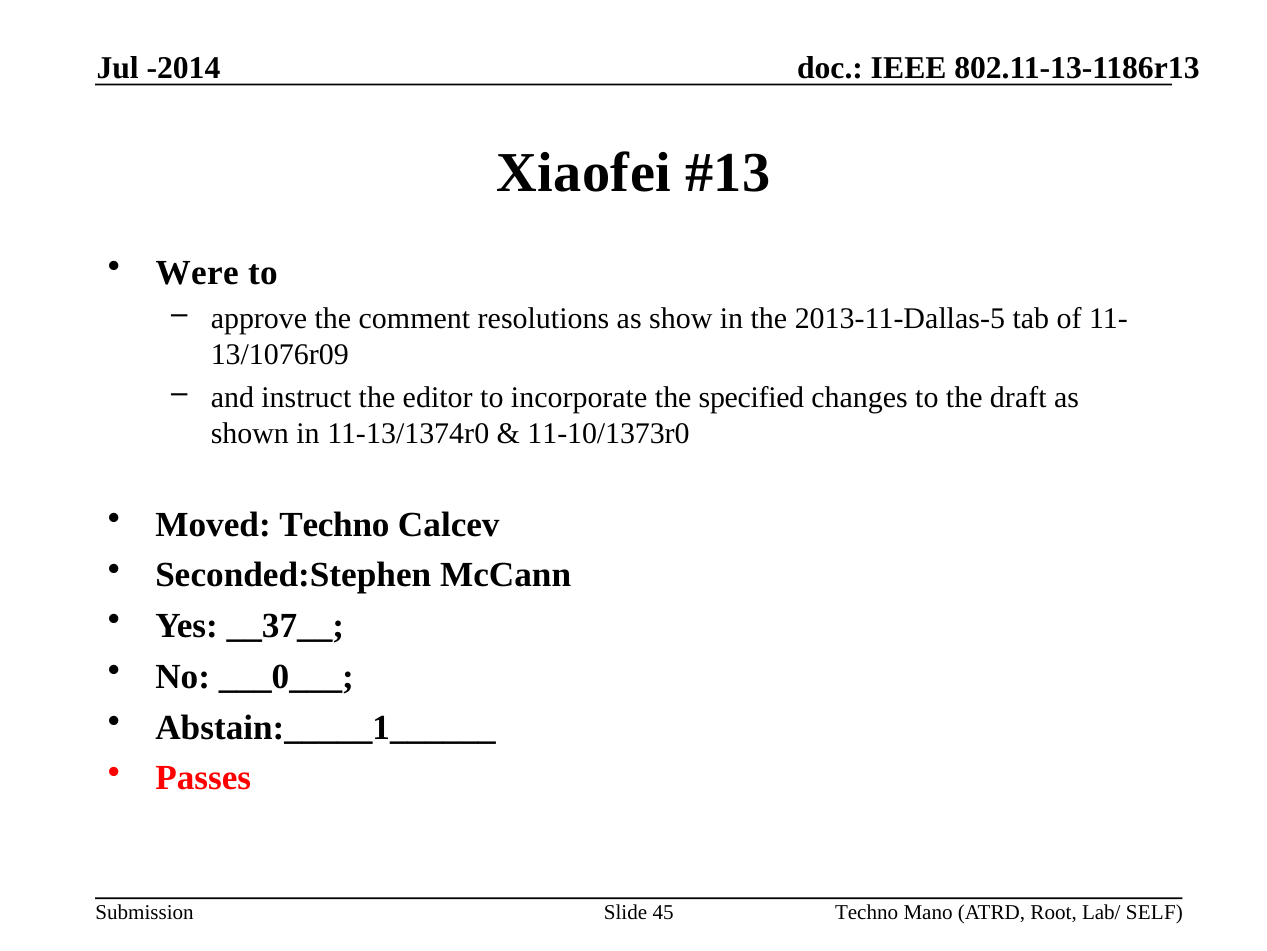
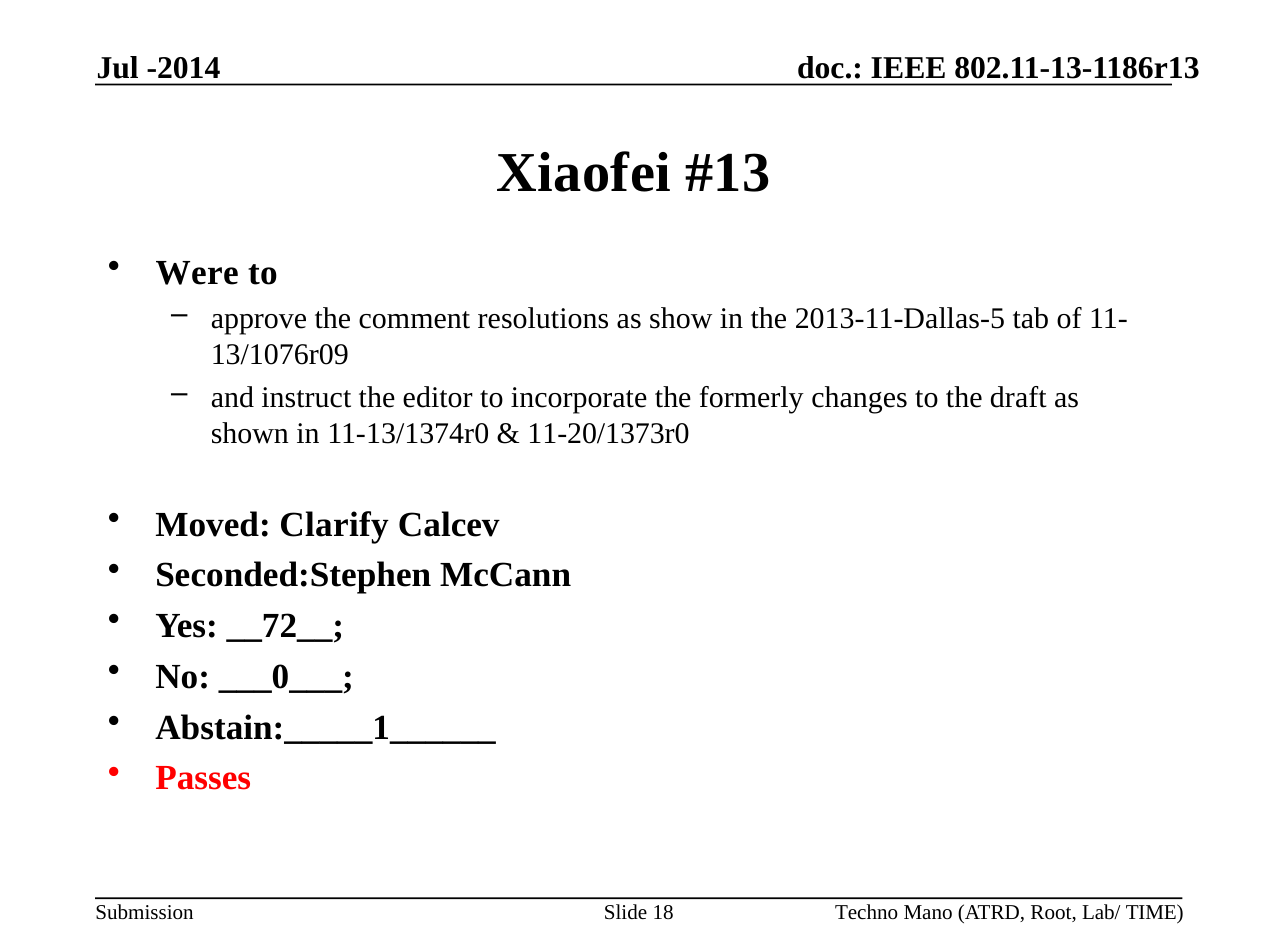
specified: specified -> formerly (751, 397)
11-10/1373r0: 11-10/1373r0 -> 11-20/1373r0 (609, 433)
Moved Techno: Techno -> Clarify (334, 524)
__37__: __37__ -> __72__ (285, 626)
45: 45 -> 18 (663, 911)
SELF: SELF -> TIME (1155, 911)
